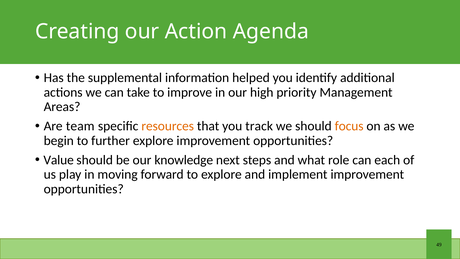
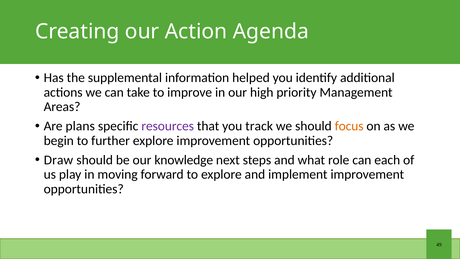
team: team -> plans (80, 126)
resources colour: orange -> purple (168, 126)
Value: Value -> Draw (58, 160)
